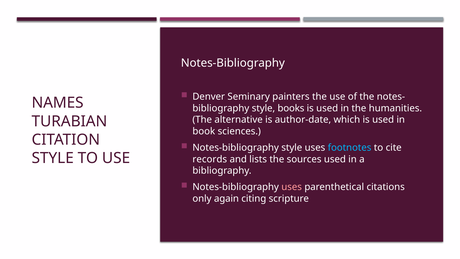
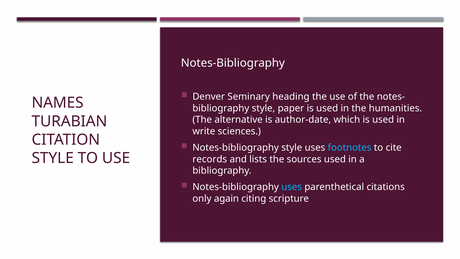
painters: painters -> heading (291, 97)
books: books -> paper (291, 108)
book: book -> write (204, 131)
uses colour: pink -> light blue (292, 187)
